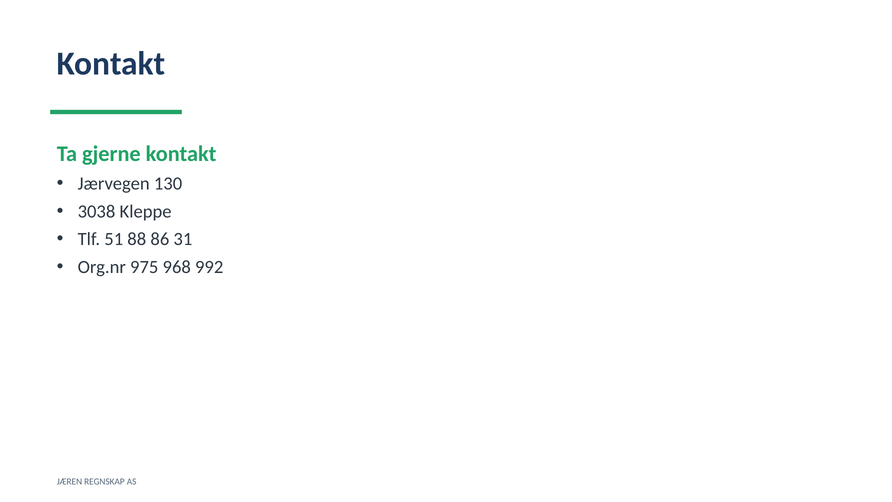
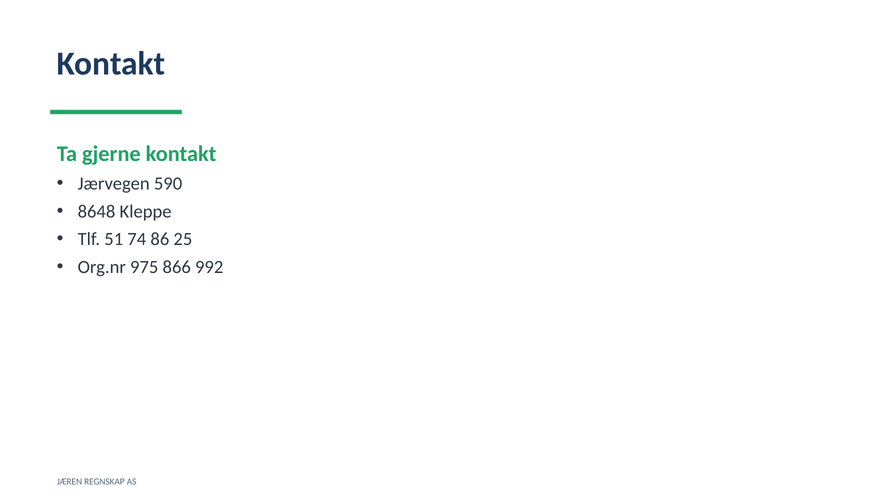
130: 130 -> 590 (168, 183)
3038: 3038 -> 8648 (96, 211)
88: 88 -> 74 (137, 239)
31: 31 -> 25 (183, 239)
968: 968 -> 866 (177, 267)
